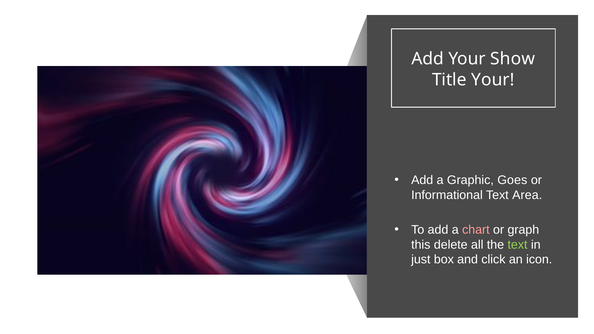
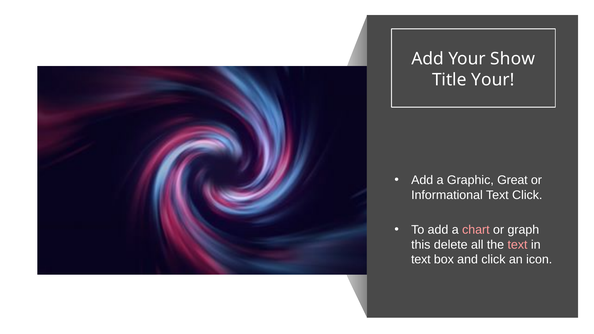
Goes: Goes -> Great (512, 180)
Text Area: Area -> Click (527, 195)
text colour: light green -> pink (517, 245)
just: just -> text (421, 260)
